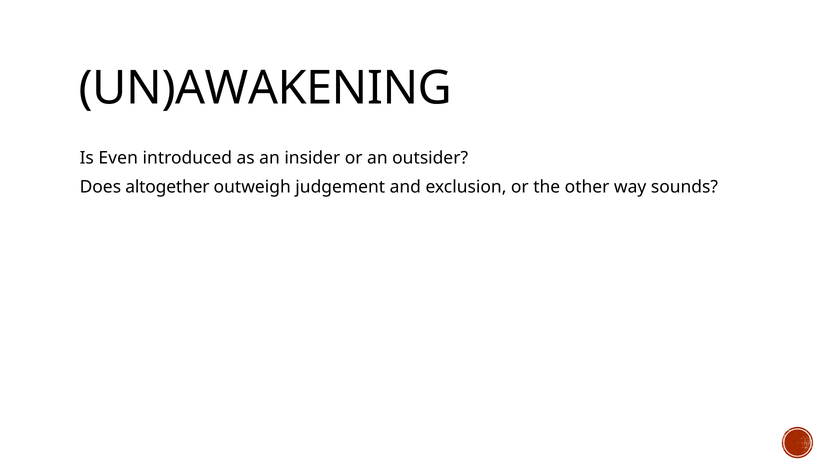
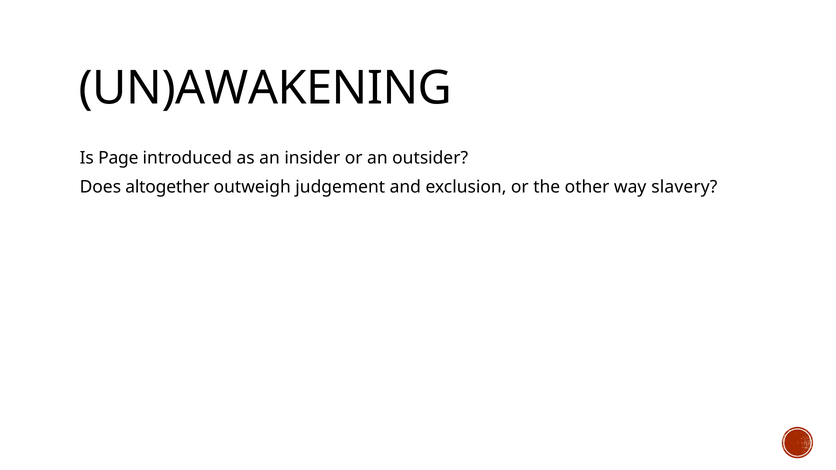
Even: Even -> Page (118, 158)
sounds: sounds -> slavery (684, 187)
